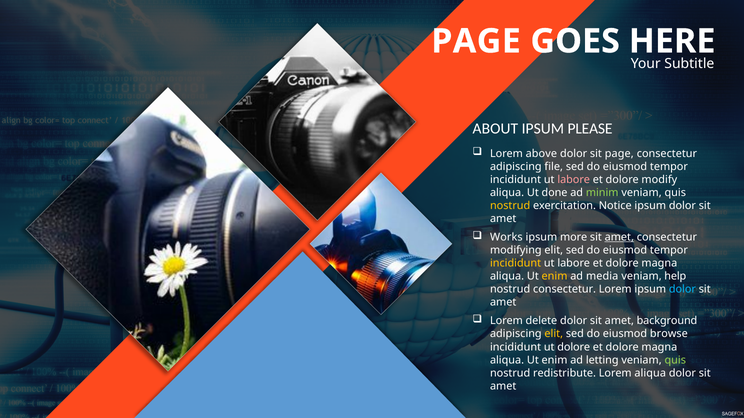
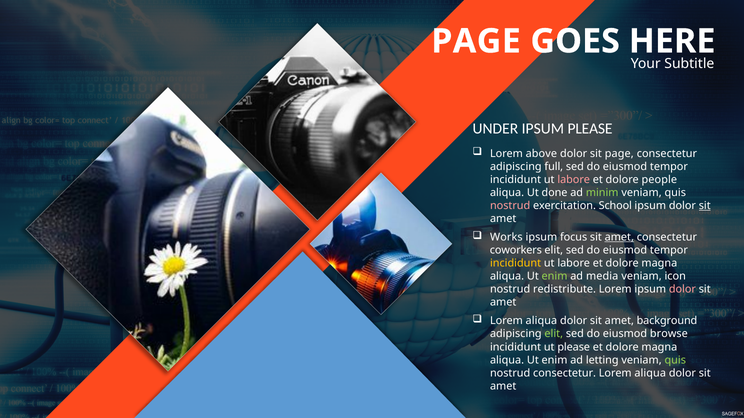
ABOUT: ABOUT -> UNDER (495, 129)
file: file -> full (554, 167)
modify: modify -> people (659, 180)
nostrud colour: yellow -> pink (510, 206)
Notice: Notice -> School (615, 206)
sit underline: none -> present (705, 206)
more: more -> focus (574, 238)
modifying: modifying -> coworkers (516, 251)
enim colour: yellow -> light green (554, 277)
help: help -> icon (675, 277)
nostrud consectetur: consectetur -> redistribute (565, 290)
dolor colour: light blue -> pink (682, 290)
delete: delete -> aliqua (541, 321)
elit colour: yellow -> light green (554, 334)
ut dolore: dolore -> please (574, 347)
nostrud redistribute: redistribute -> consectetur (565, 373)
